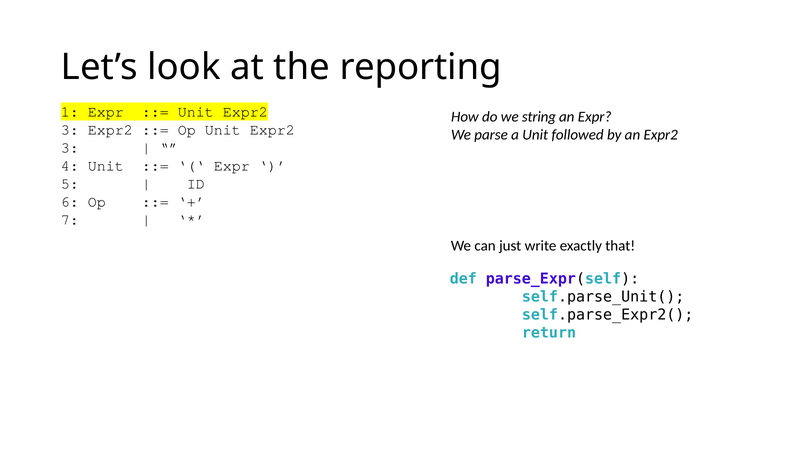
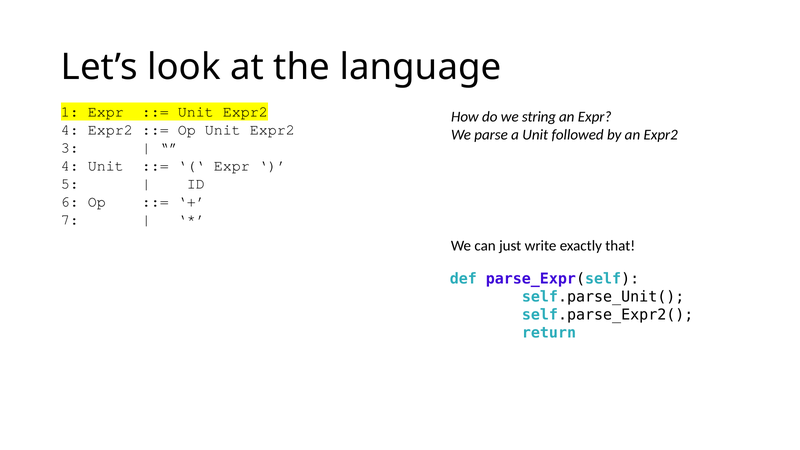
reporting: reporting -> language (420, 67)
3: 3 -> 4 (70, 130)
